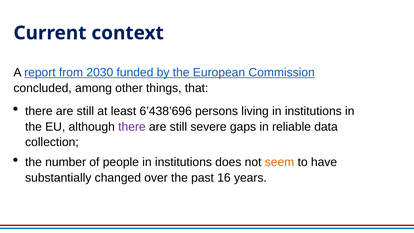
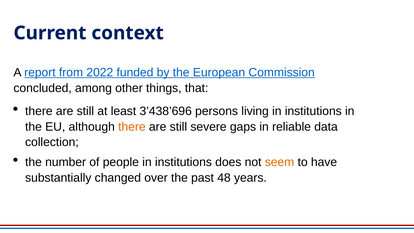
2030: 2030 -> 2022 (100, 72)
6’438’696: 6’438’696 -> 3’438’696 (166, 111)
there colour: purple -> orange (132, 127)
16: 16 -> 48 (224, 178)
